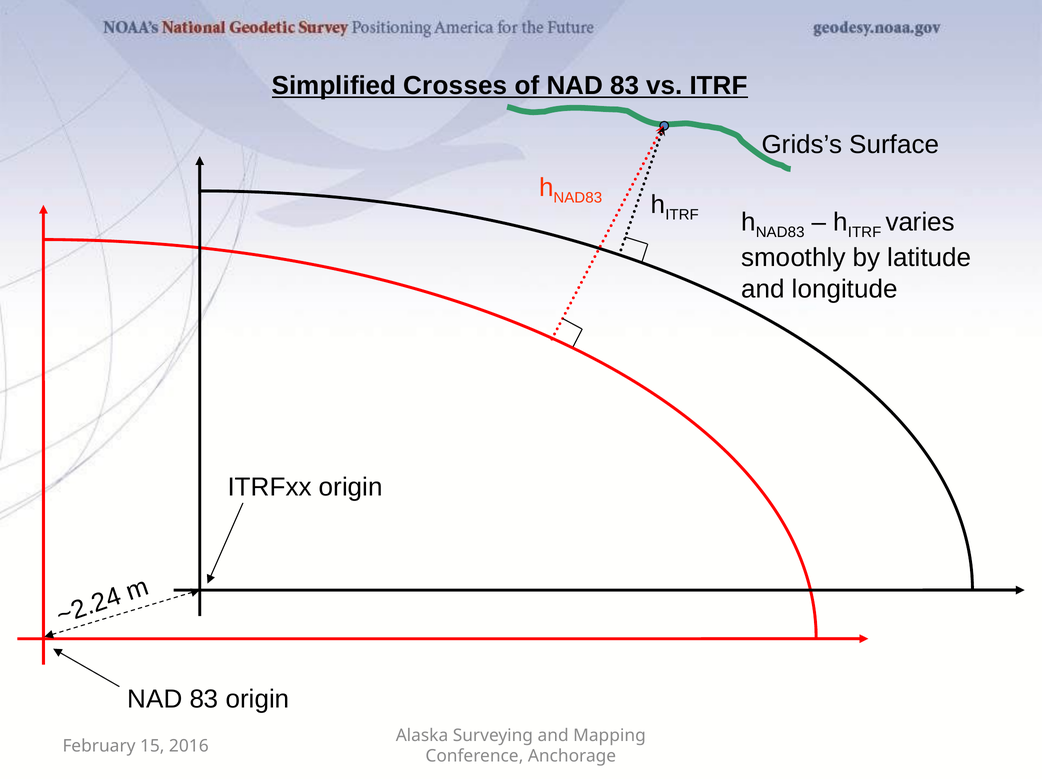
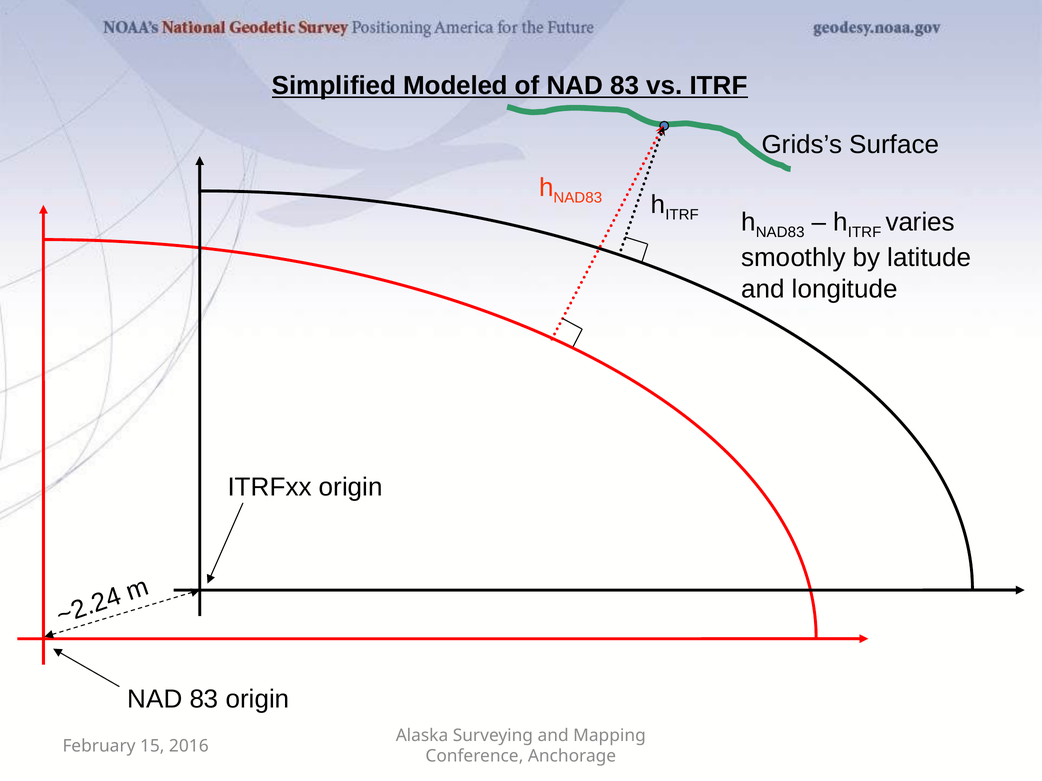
Crosses: Crosses -> Modeled (456, 86)
